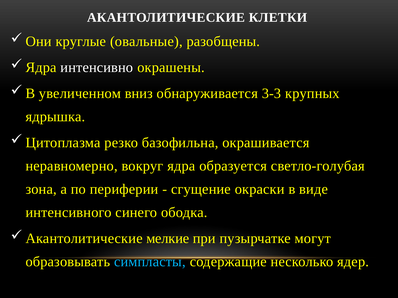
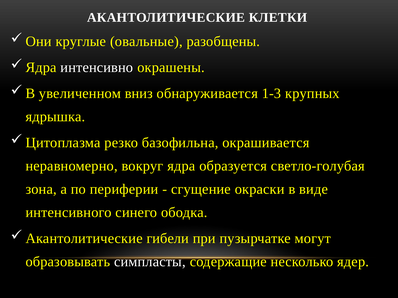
3-3: 3-3 -> 1-3 (272, 94)
мелкие: мелкие -> гибели (168, 239)
симпласты colour: light blue -> white (150, 262)
